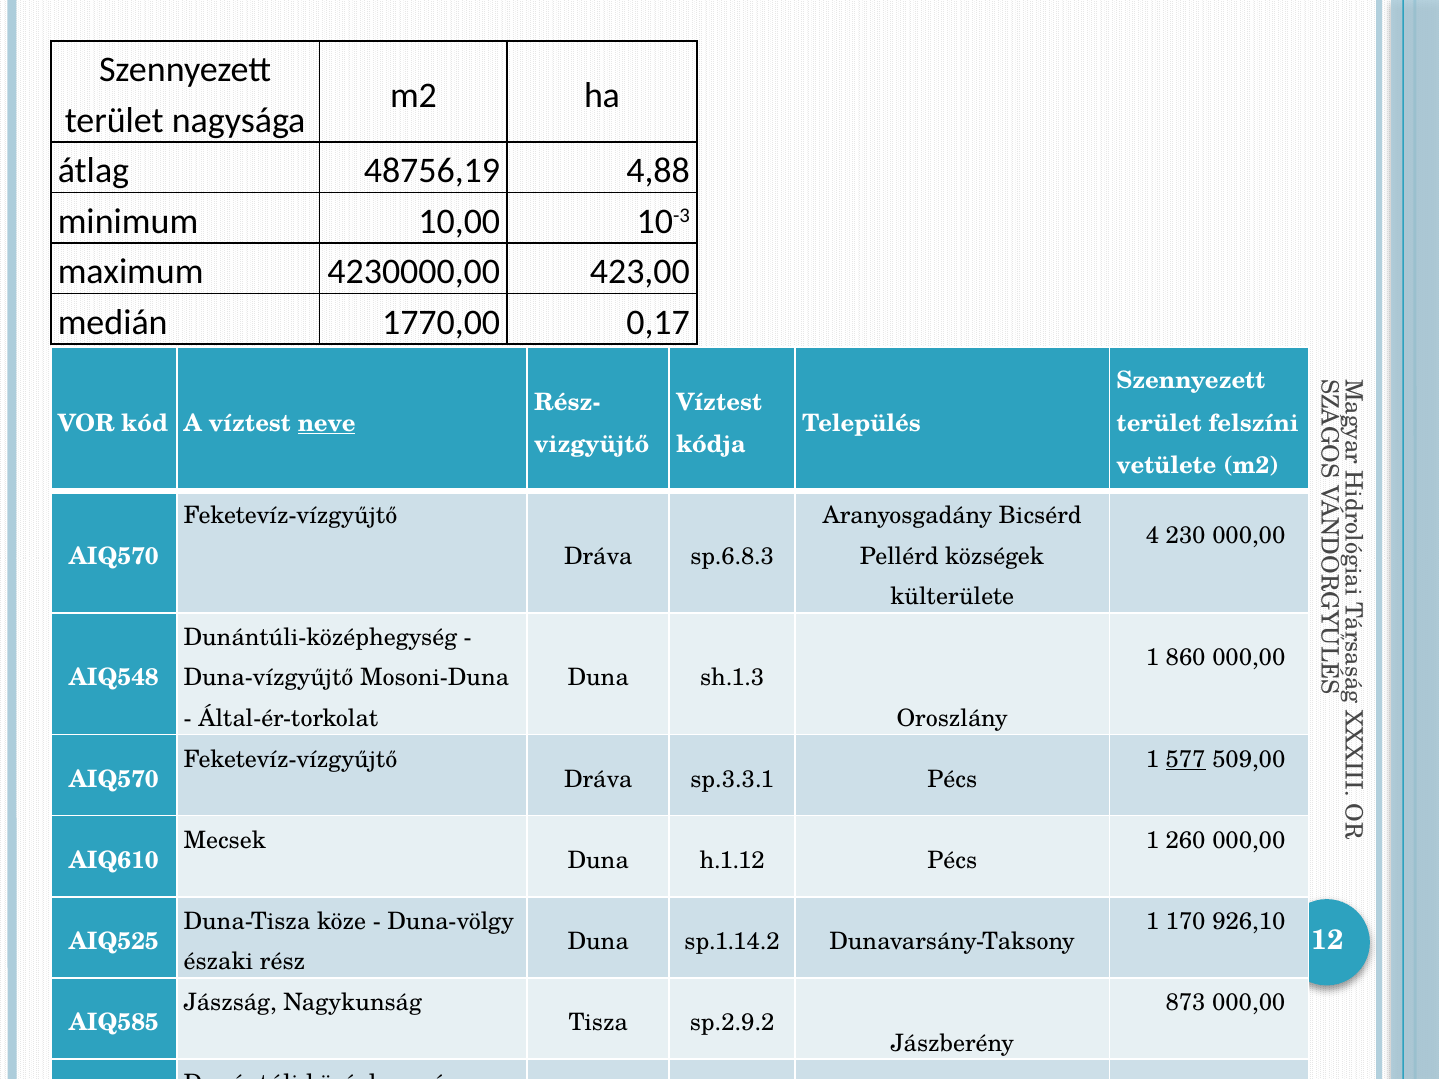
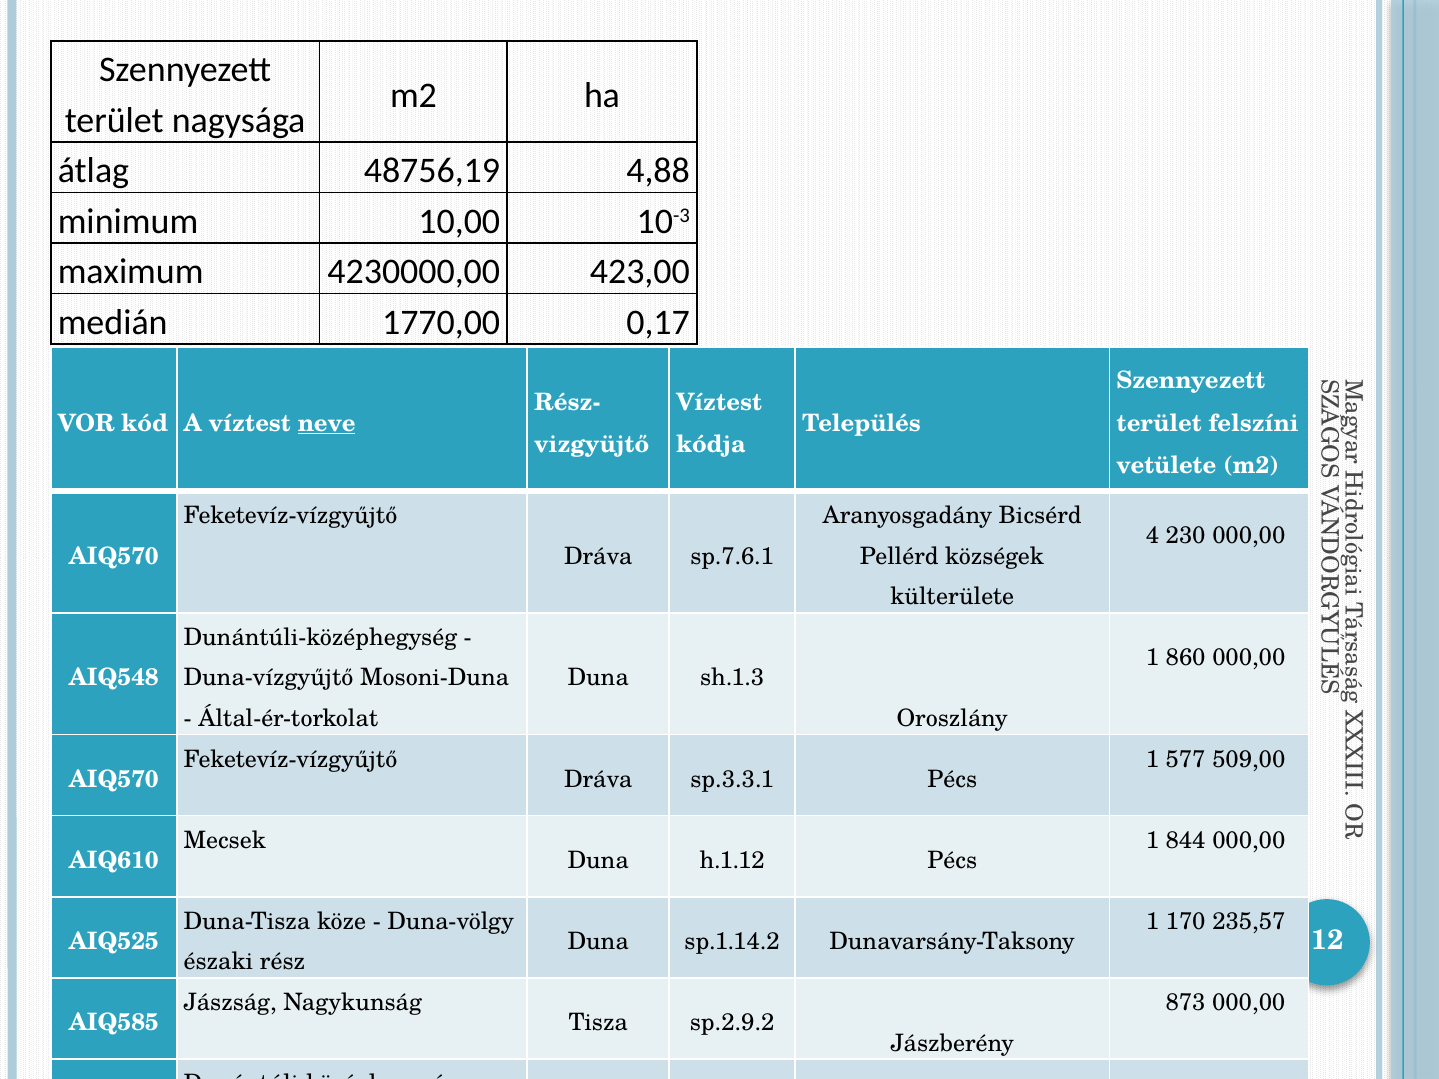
sp.6.8.3: sp.6.8.3 -> sp.7.6.1 (732, 556)
577 underline: present -> none (1186, 759)
1 260: 260 -> 844 (1186, 840)
926,10: 926,10 -> 235,57 (1249, 922)
